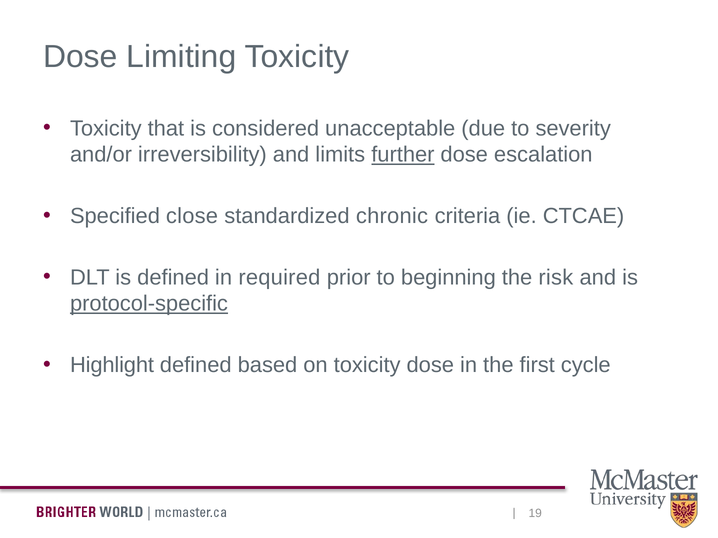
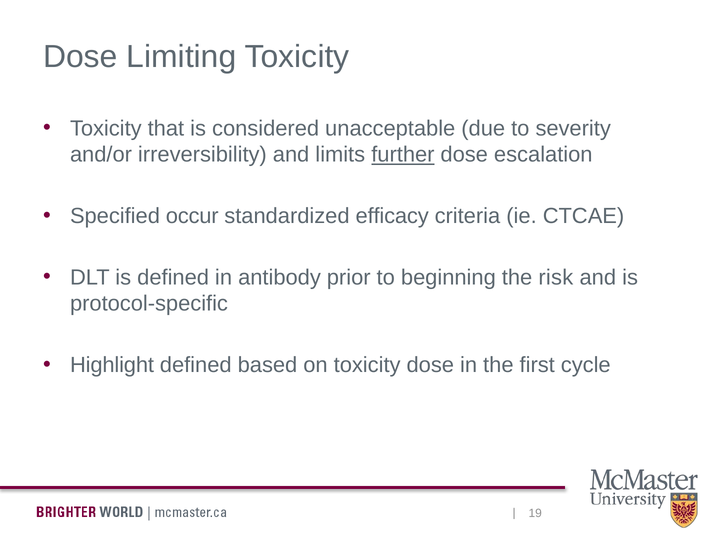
close: close -> occur (192, 216)
chronic: chronic -> efficacy (392, 216)
required: required -> antibody (279, 278)
protocol-specific underline: present -> none (149, 304)
